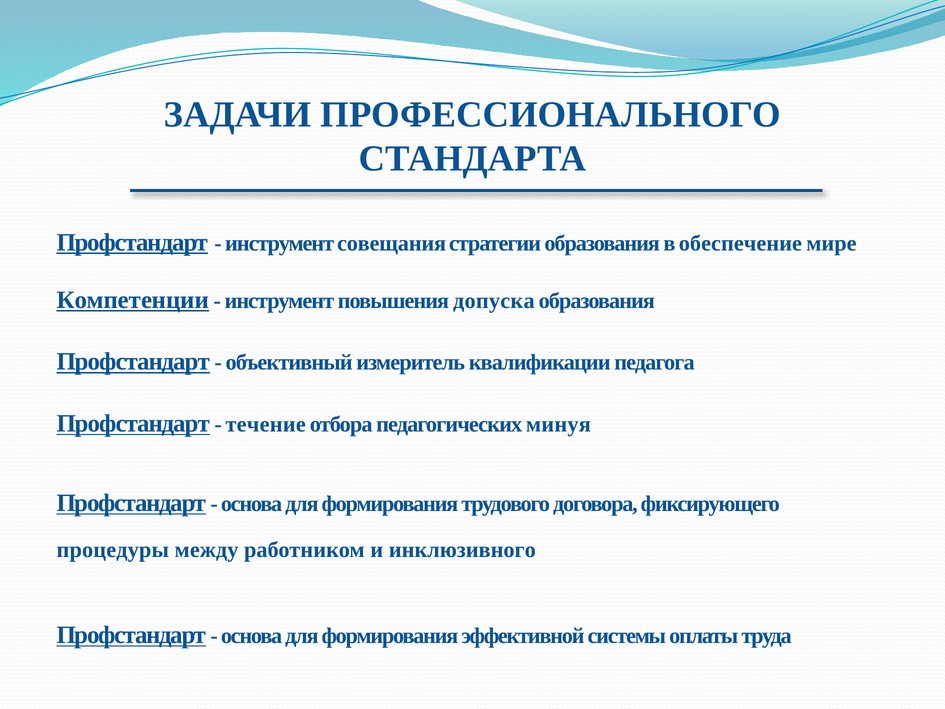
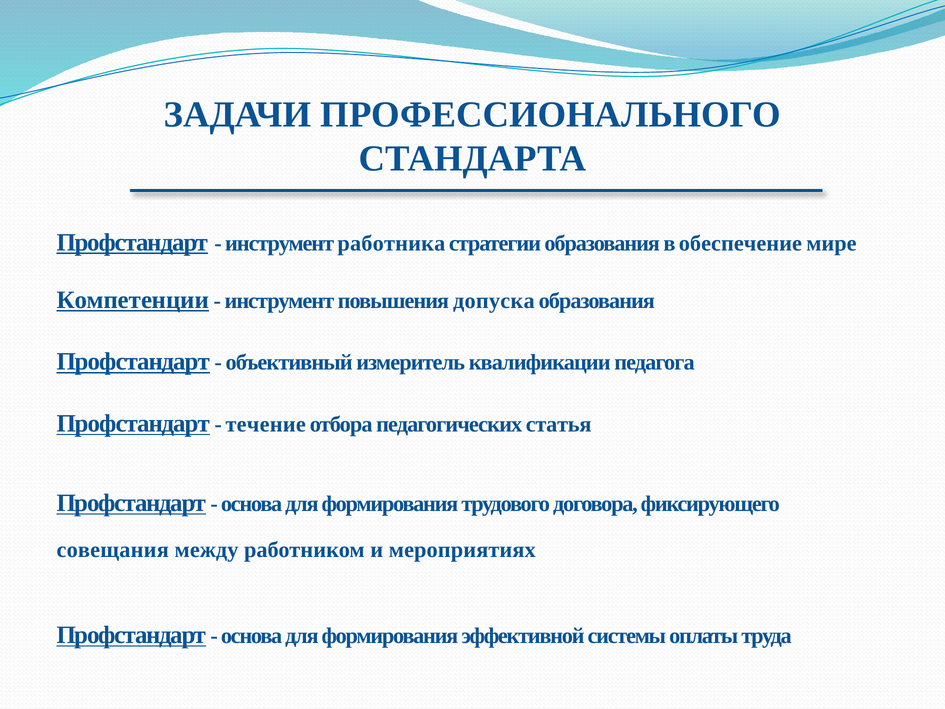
совещания: совещания -> работника (391, 243)
минуя: минуя -> статья (559, 424)
процедуры: процедуры -> совещания (113, 550)
инклюзивного: инклюзивного -> мероприятиях (462, 550)
